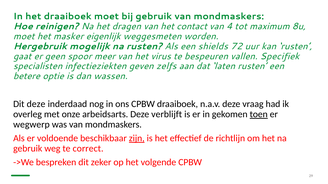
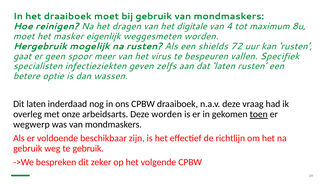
contact: contact -> digitale (192, 26)
Dit deze: deze -> laten (36, 104)
Deze verblijft: verblijft -> worden (167, 115)
zijn underline: present -> none (137, 139)
te correct: correct -> gebruik (88, 149)
